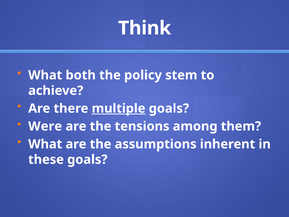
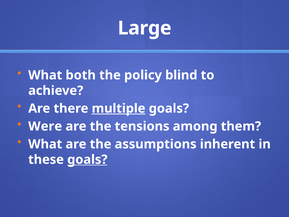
Think: Think -> Large (145, 28)
stem: stem -> blind (181, 75)
goals underline: none -> present (87, 159)
